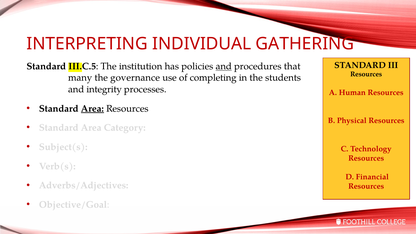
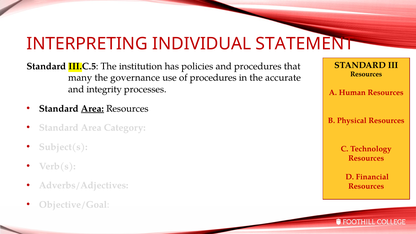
GATHERING: GATHERING -> STATEMENT (305, 44)
and underline: present -> none (224, 66)
of completing: completing -> procedures (213, 78)
students: students -> accurate (283, 78)
